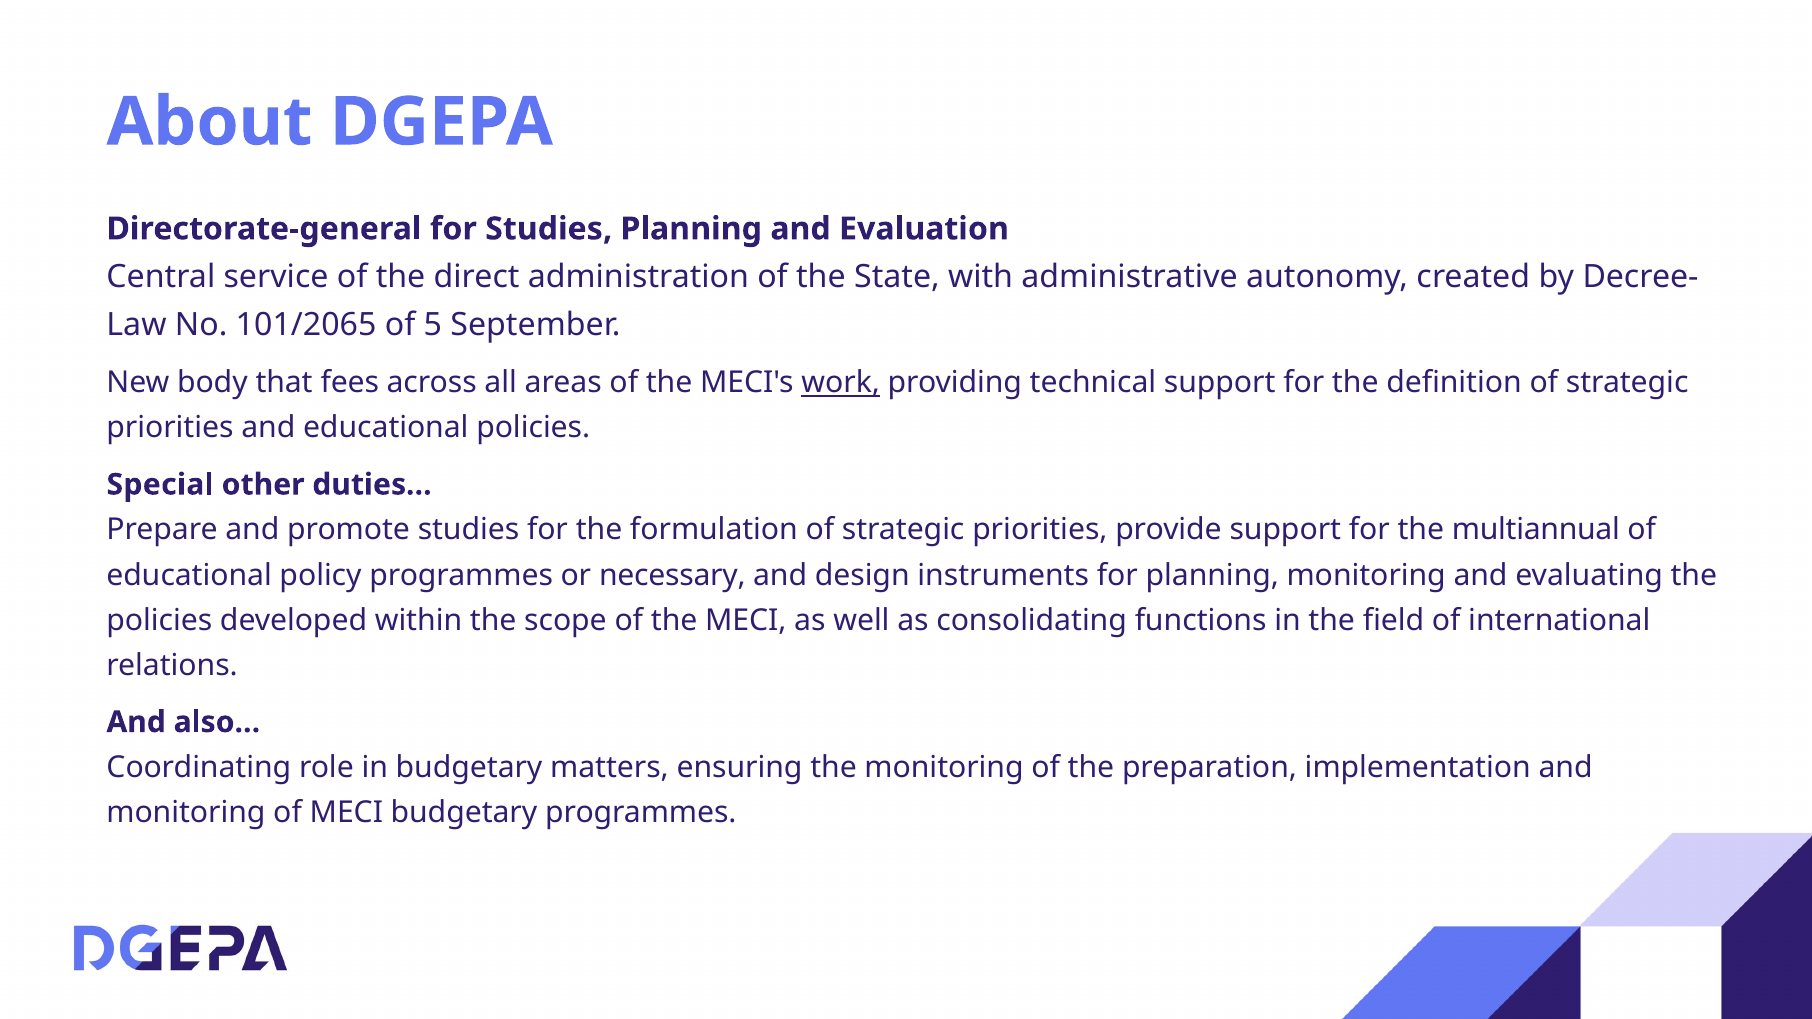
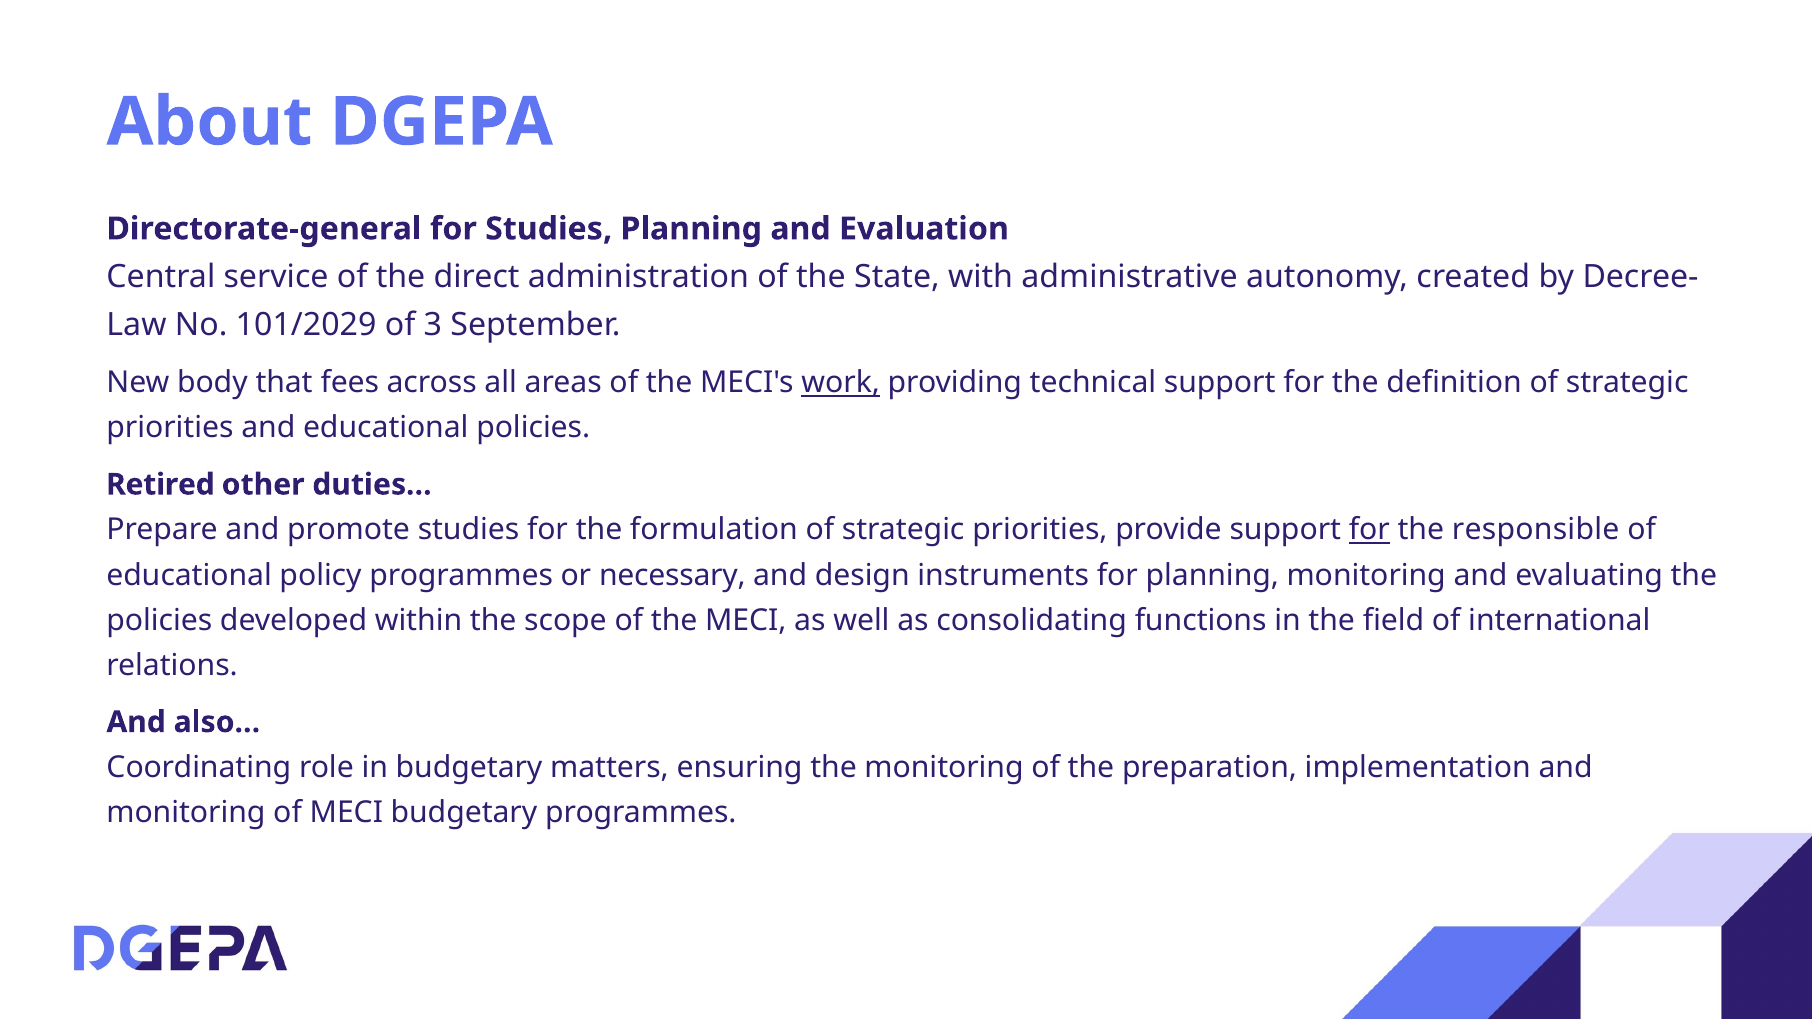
101/2065: 101/2065 -> 101/2029 (306, 325)
5: 5 -> 3 (433, 325)
Special: Special -> Retired (160, 485)
for underline: none -> present (1369, 530)
multiannual: multiannual -> responsible (1536, 530)
